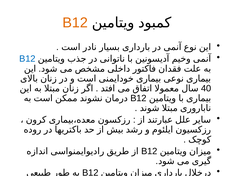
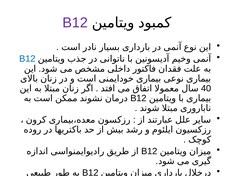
B12 colour: orange -> purple (75, 23)
